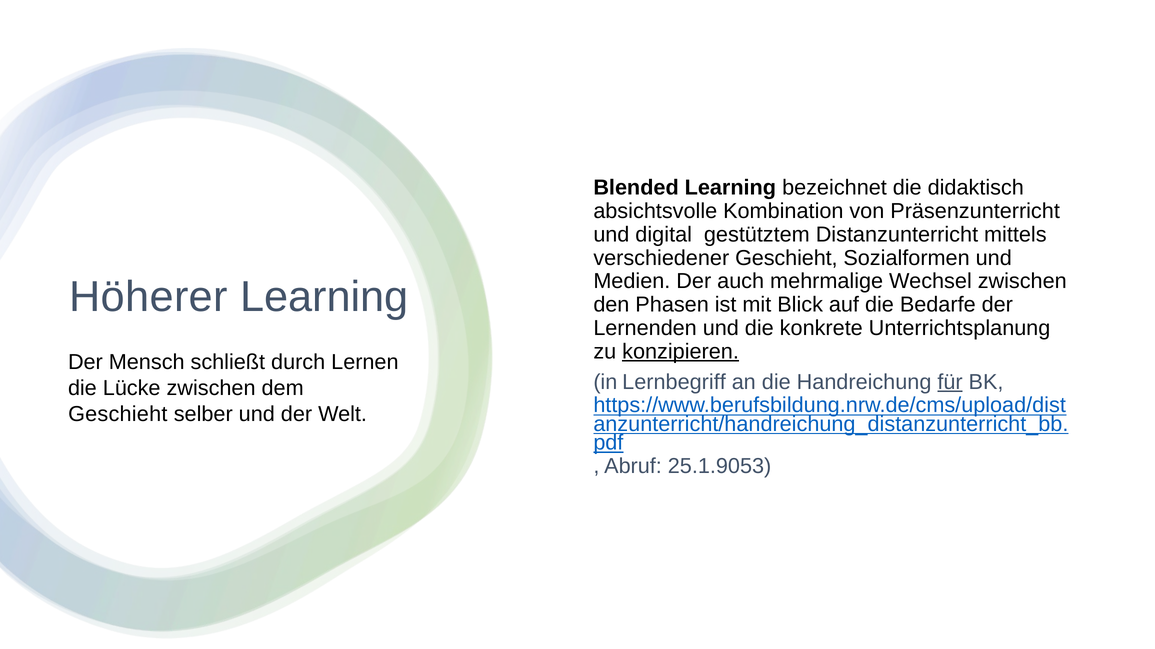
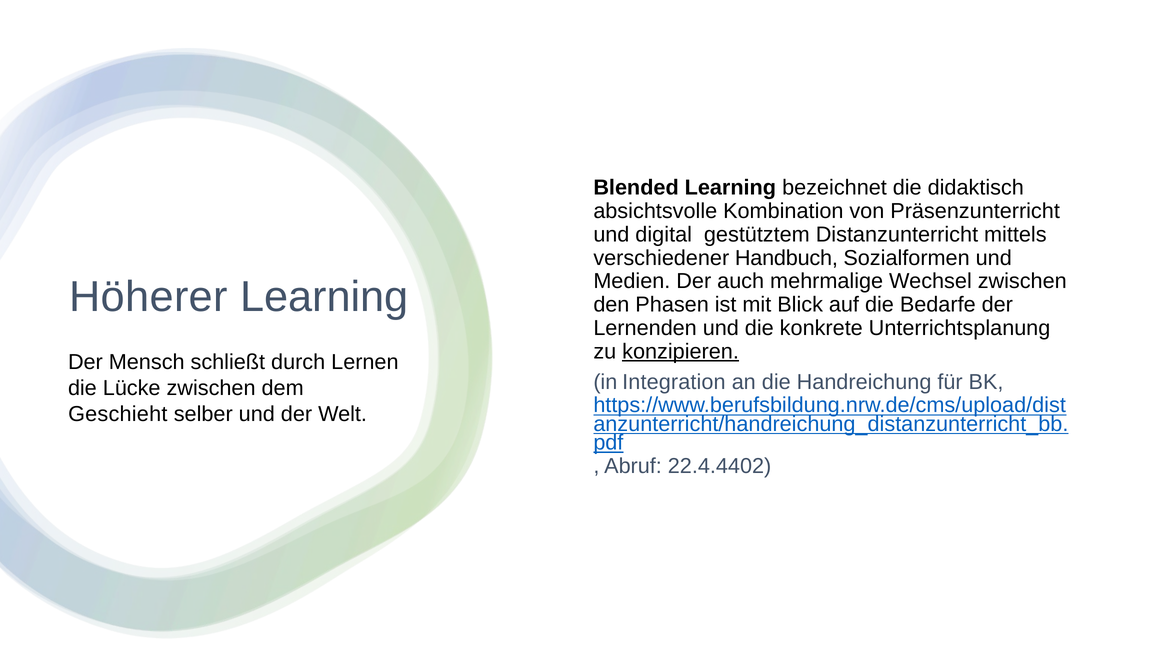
verschiedener Geschieht: Geschieht -> Handbuch (786, 258)
Lernbegriff: Lernbegriff -> Integration (674, 382)
für underline: present -> none (950, 382)
25.1.9053: 25.1.9053 -> 22.4.4402 (720, 467)
